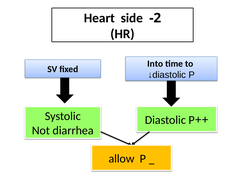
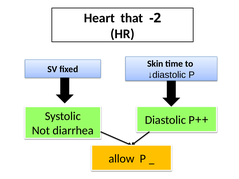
side: side -> that (132, 18)
Into: Into -> Skin (155, 64)
